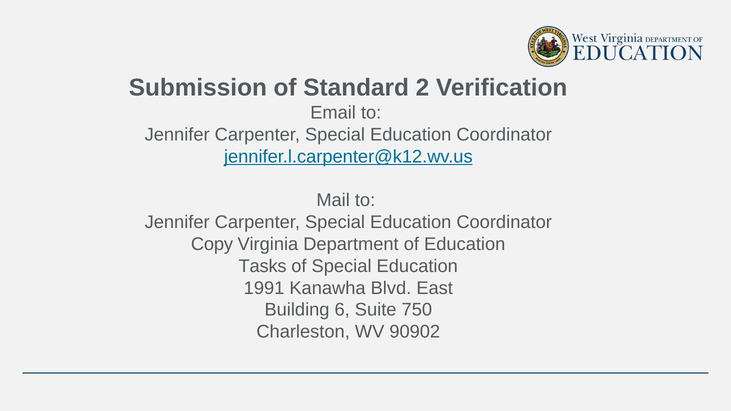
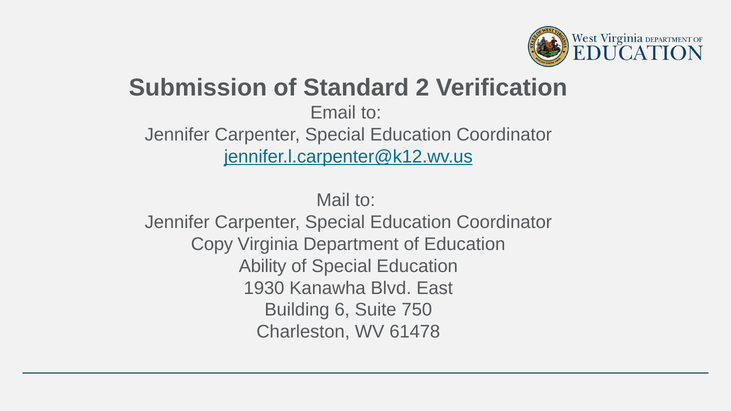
Tasks: Tasks -> Ability (263, 266)
1991: 1991 -> 1930 (264, 288)
90902: 90902 -> 61478 (415, 332)
